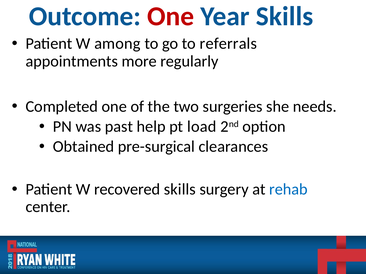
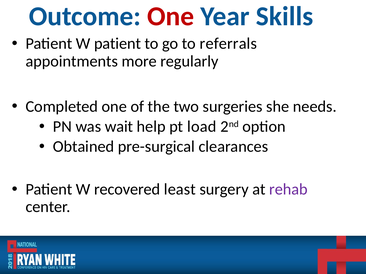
W among: among -> patient (117, 44)
past: past -> wait (119, 127)
recovered skills: skills -> least (180, 190)
rehab colour: blue -> purple (288, 190)
